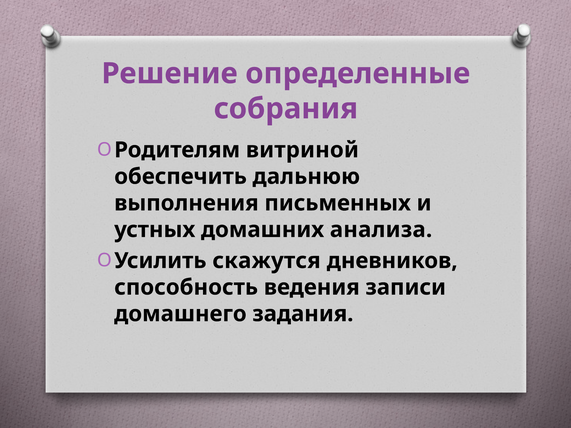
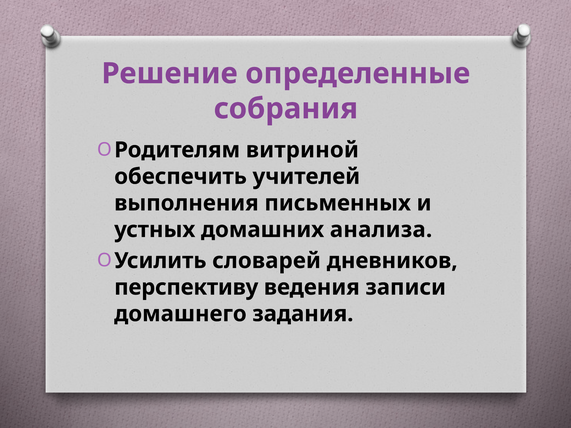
дальнюю: дальнюю -> учителей (306, 177)
скажутся: скажутся -> словарей (267, 261)
способность: способность -> перспективу (186, 287)
